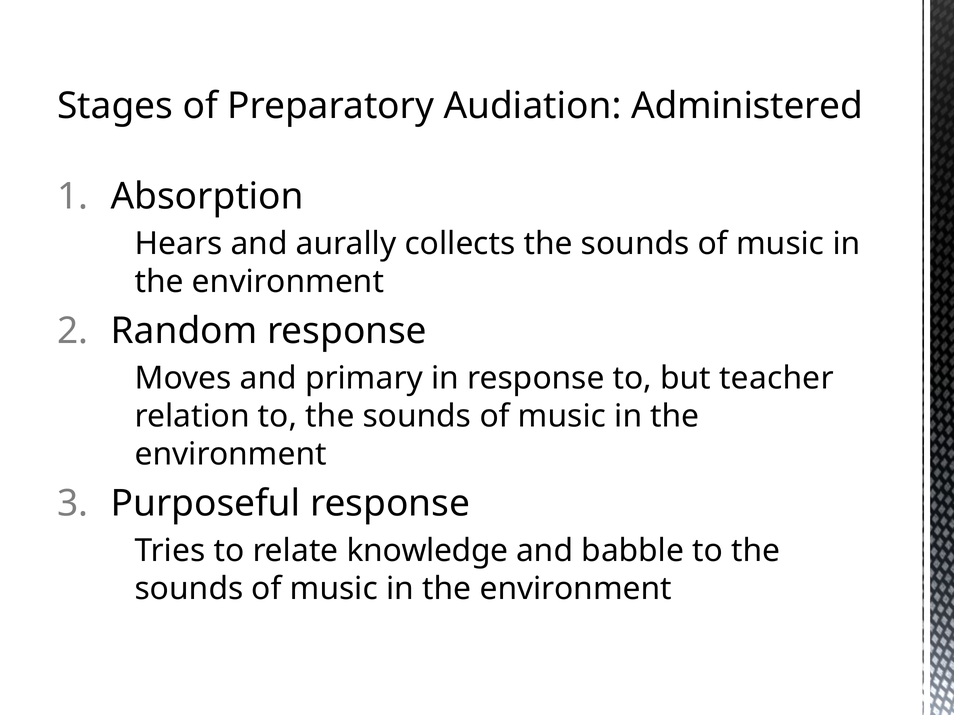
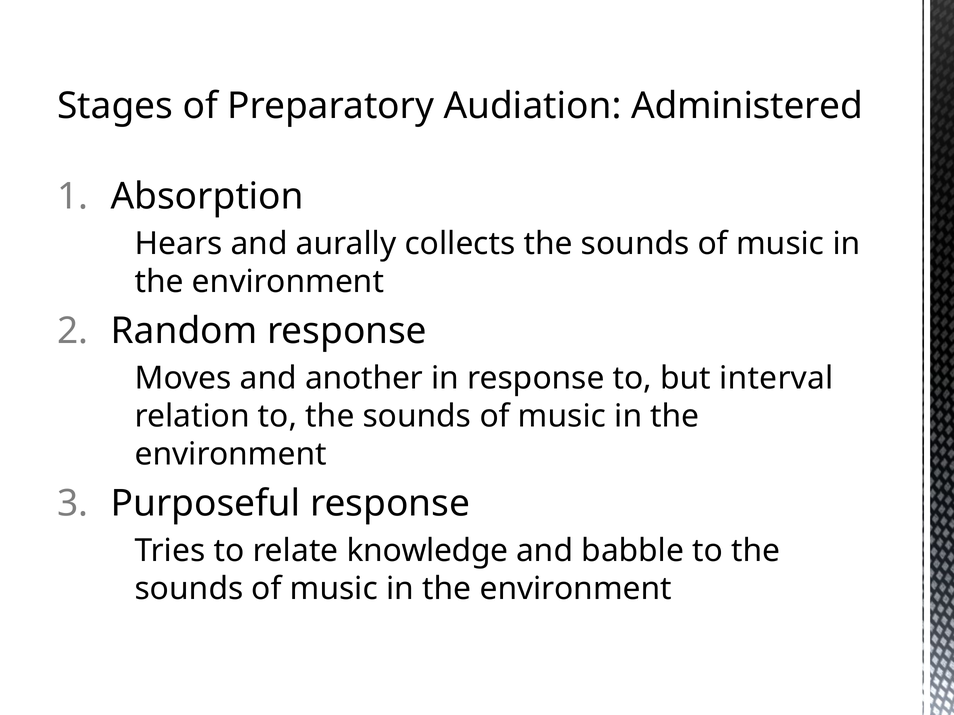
primary: primary -> another (364, 378)
teacher: teacher -> interval (776, 378)
